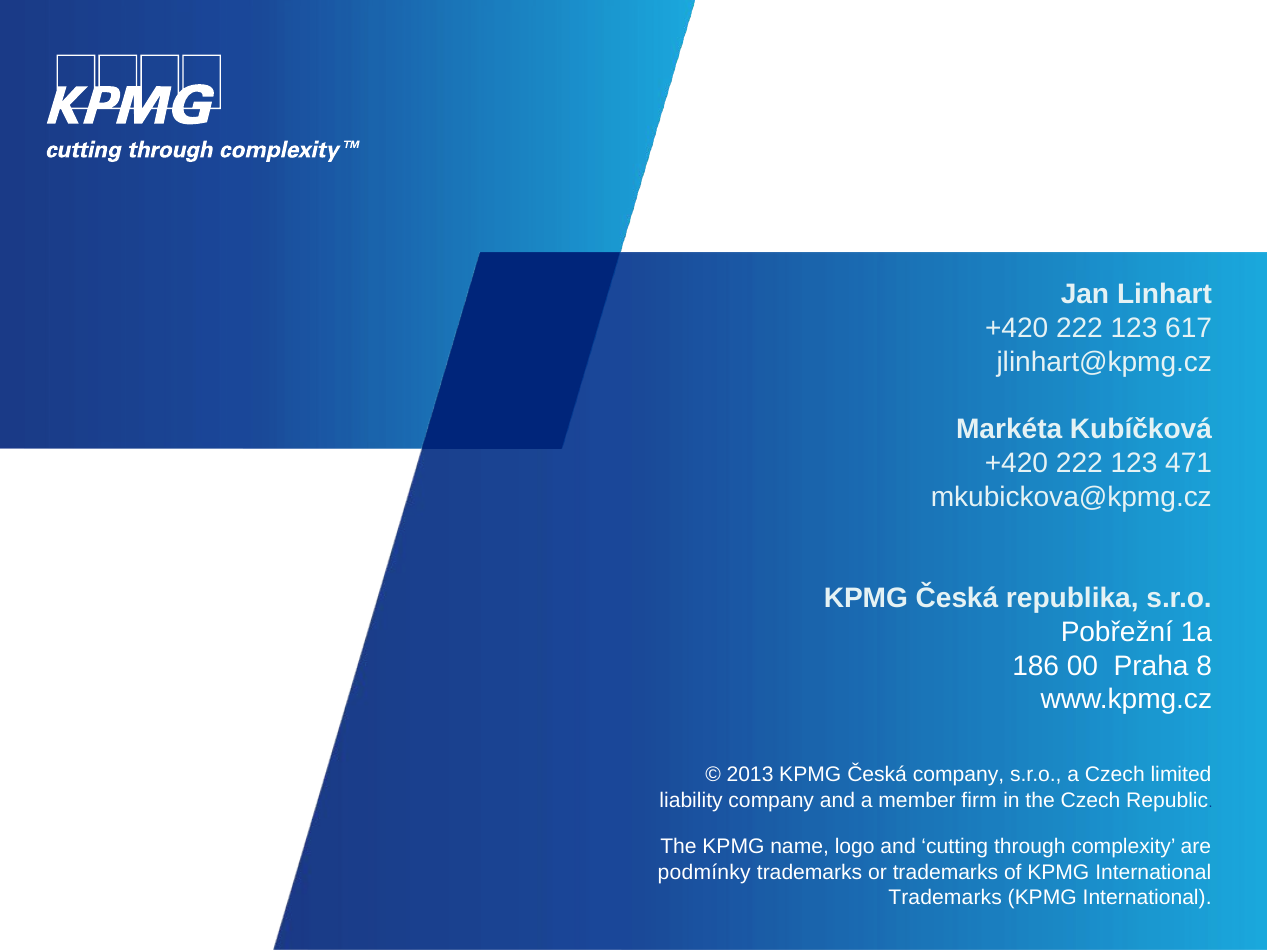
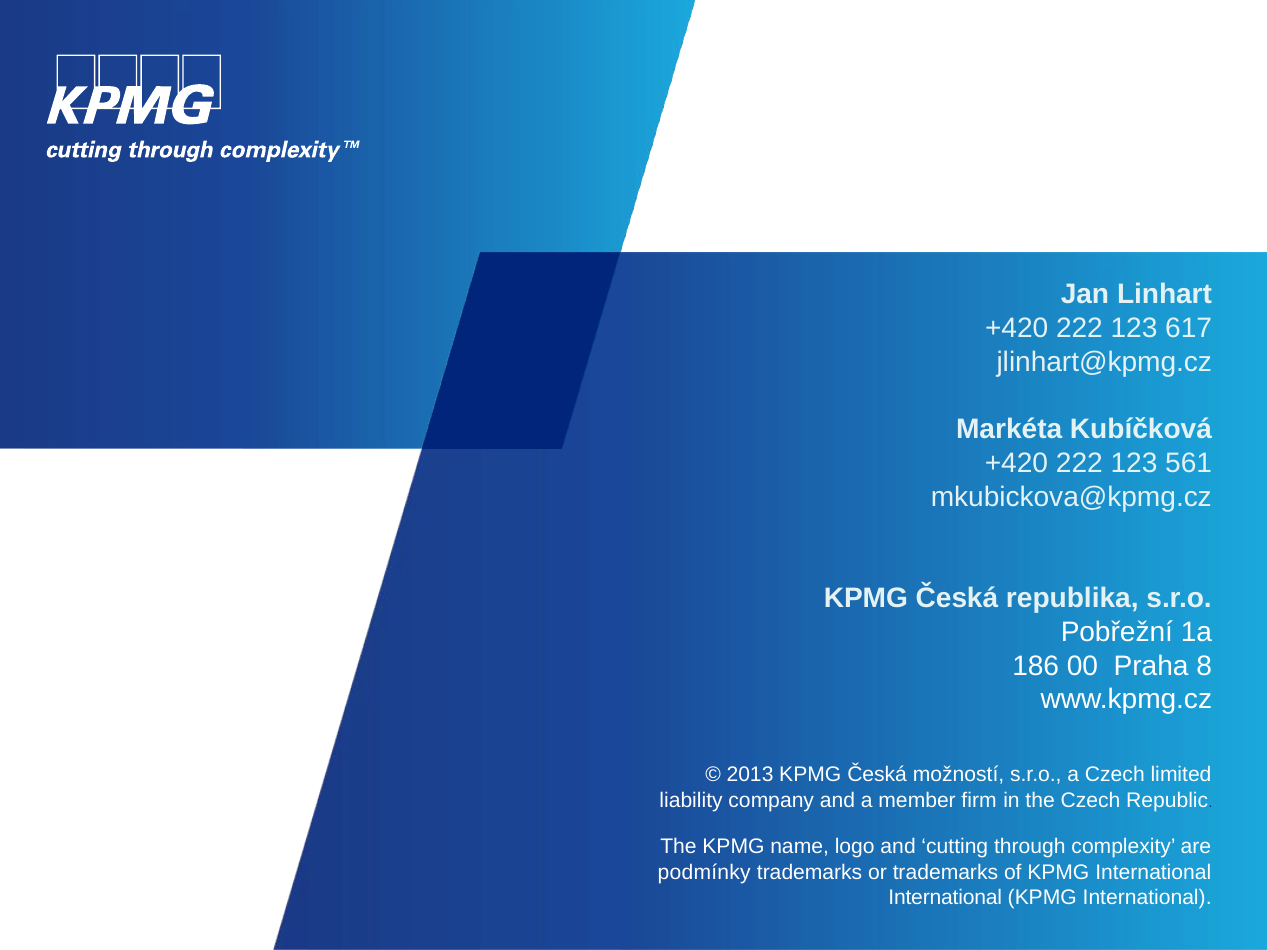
471: 471 -> 561 (1189, 463)
Česká company: company -> možností (959, 775)
Trademarks: Trademarks -> International (945, 898)
